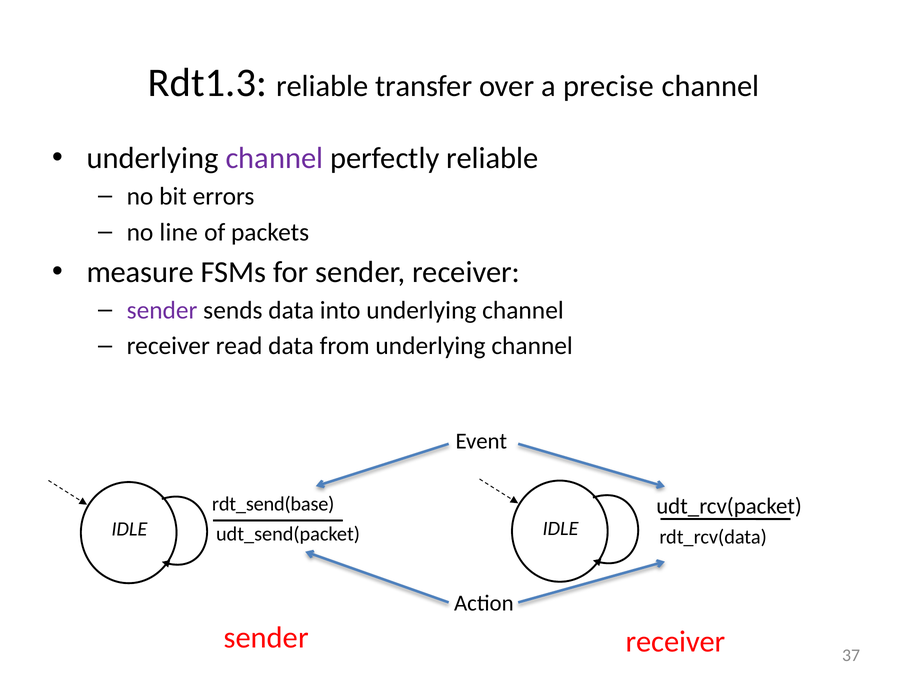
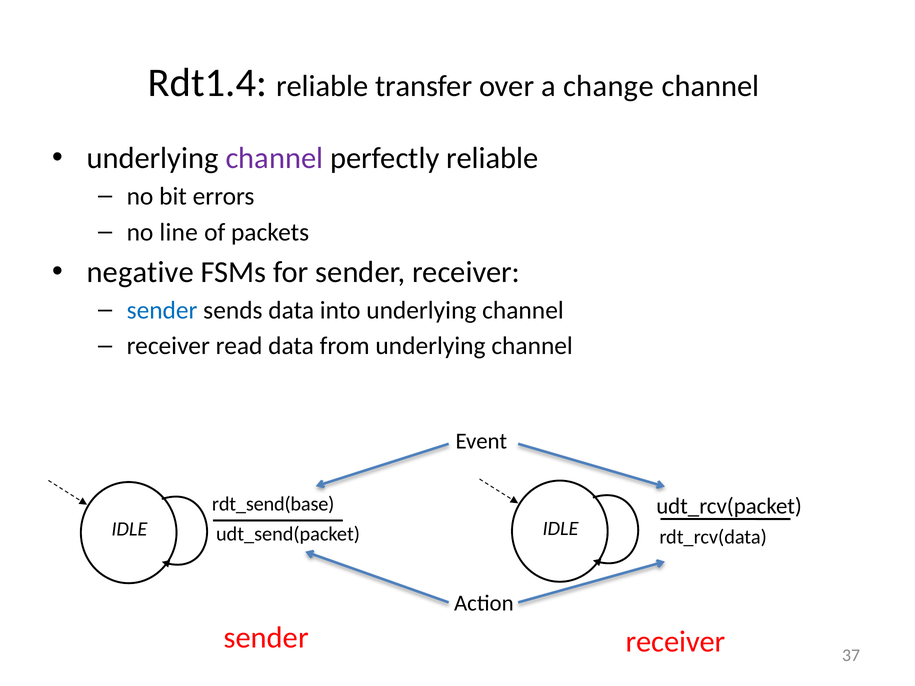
Rdt1.3: Rdt1.3 -> Rdt1.4 (207, 83)
precise: precise -> change (608, 86)
measure: measure -> negative (140, 272)
sender colour: purple -> blue (162, 311)
